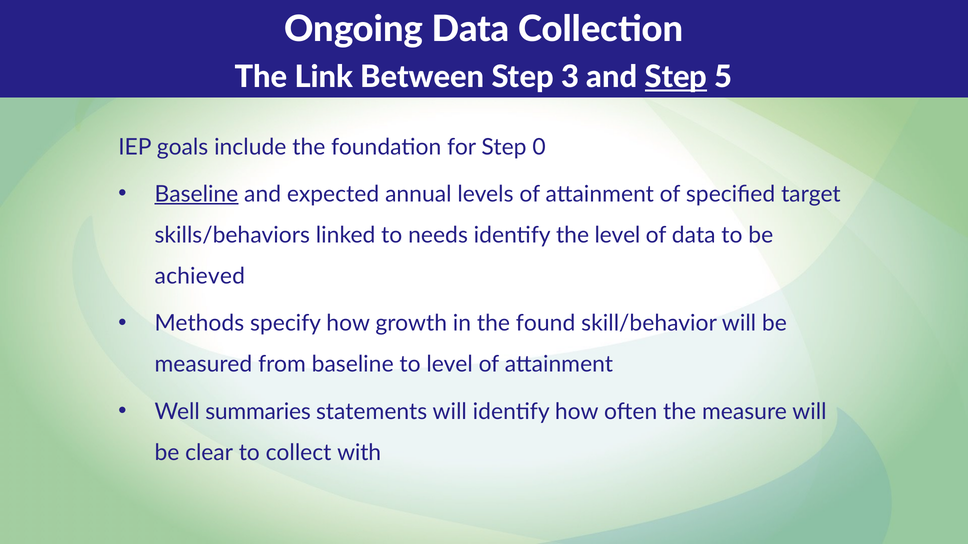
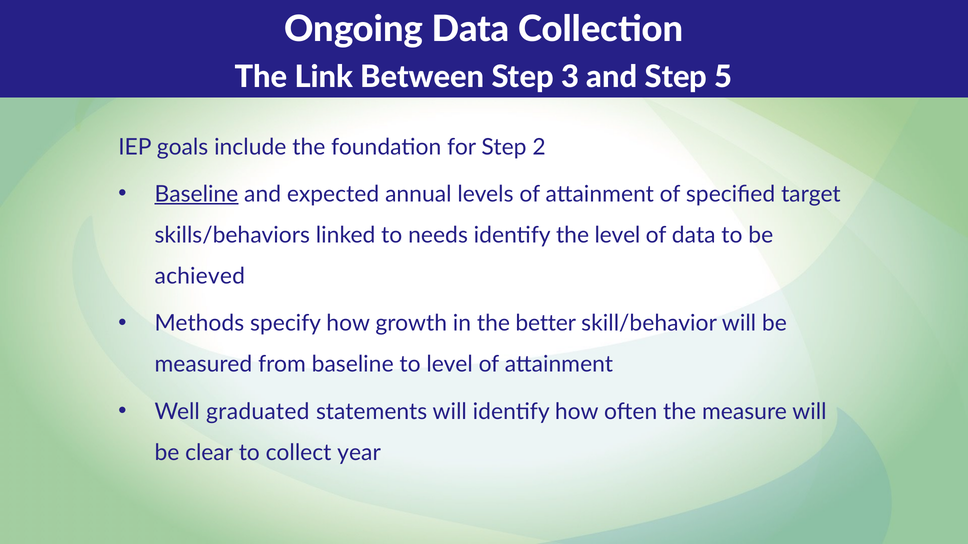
Step underline: present -> none (676, 77)
0: 0 -> 2 (539, 147)
found: found -> better (546, 324)
summaries: summaries -> graduated (258, 412)
with: with -> year (359, 453)
